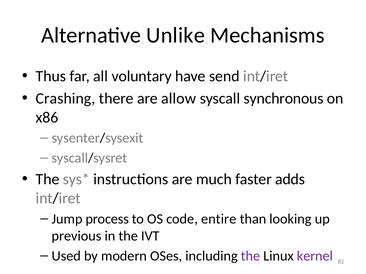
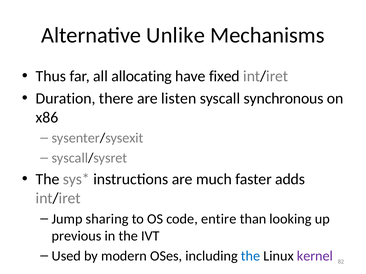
voluntary: voluntary -> allocating (142, 76)
send: send -> fixed (224, 76)
Crashing: Crashing -> Duration (66, 99)
allow: allow -> listen (179, 99)
process: process -> sharing (107, 219)
the colour: purple -> blue (251, 256)
